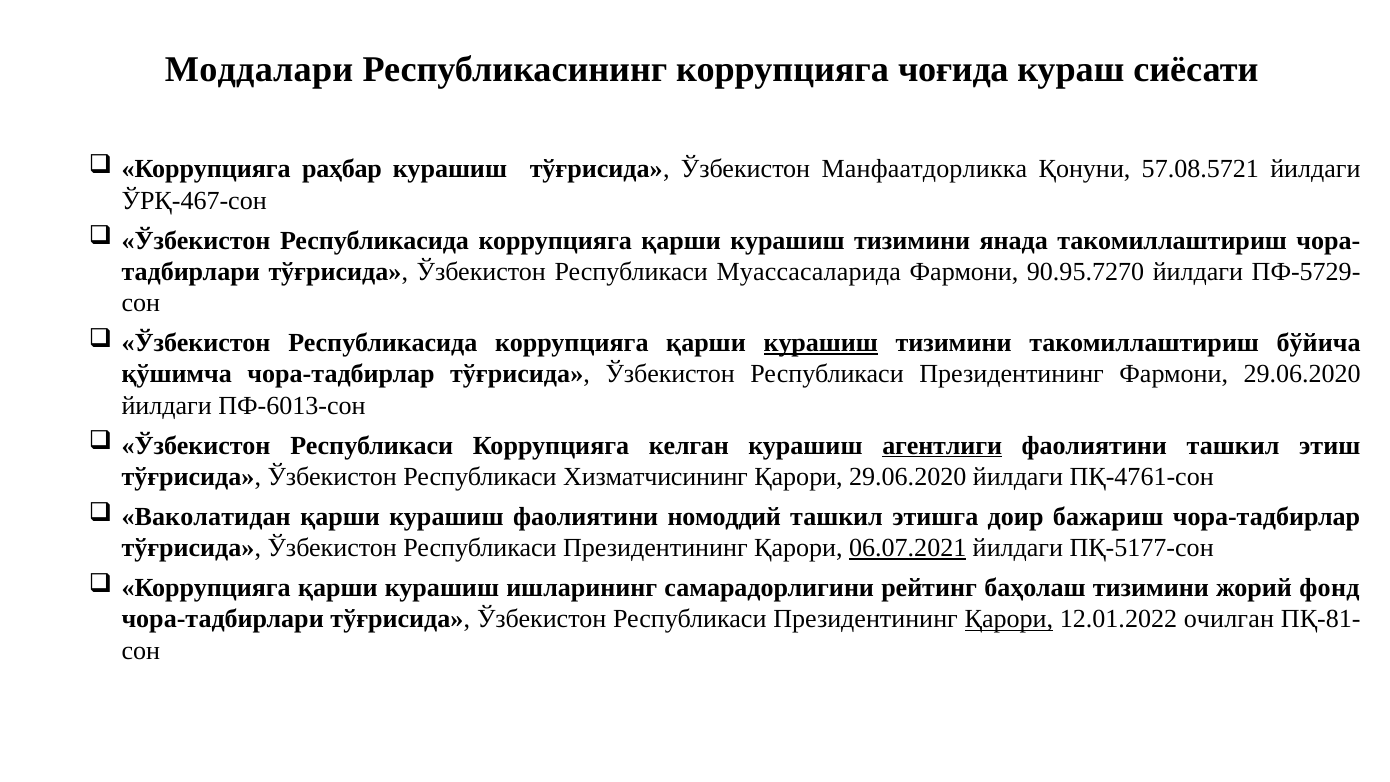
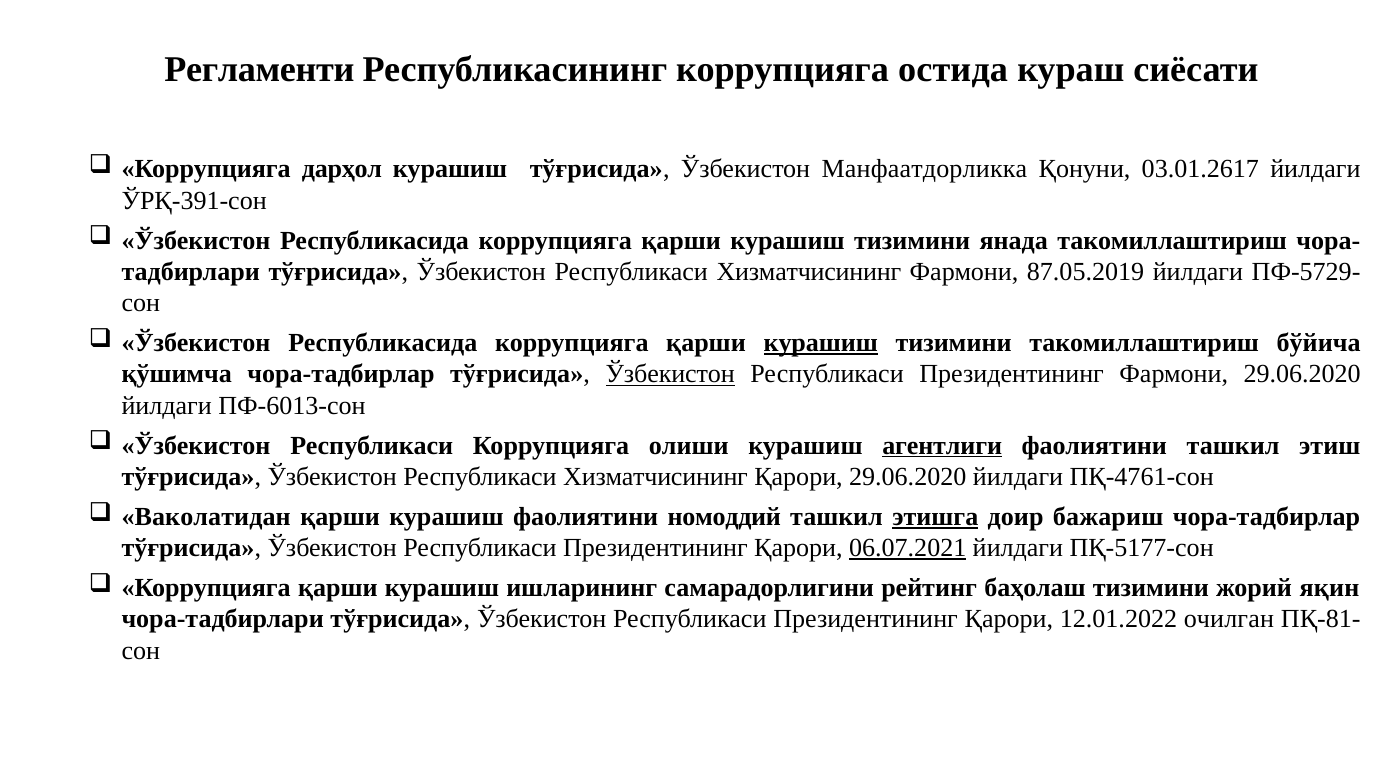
Моддалари: Моддалари -> Регламенти (259, 69)
чоғида: чоғида -> остида (953, 69)
раҳбар: раҳбар -> дарҳол (342, 169)
57.08.5721: 57.08.5721 -> 03.01.2617 (1200, 169)
ЎРҚ-467-сон: ЎРҚ-467-сон -> ЎРҚ-391-сон (194, 200)
Муассасаларида: Муассасаларида -> Хизматчисининг (809, 272)
90.95.7270: 90.95.7270 -> 87.05.2019 (1086, 272)
Ўзбекистон underline: none -> present (670, 374)
келган: келган -> олиши (689, 445)
этишга underline: none -> present (935, 517)
фонд: фонд -> яқин (1329, 588)
Қарори underline: present -> none (1009, 619)
